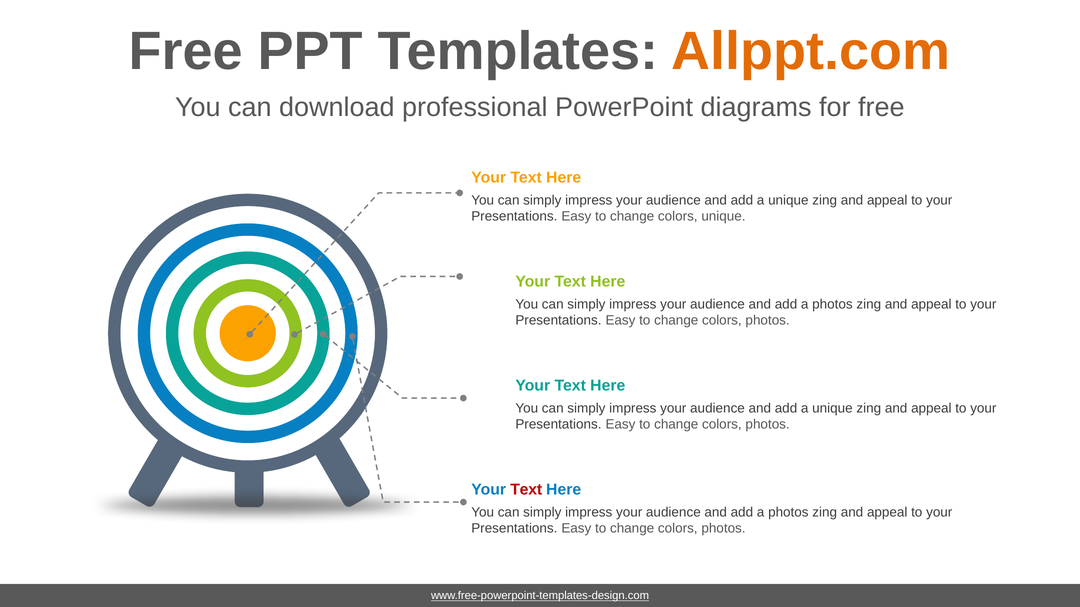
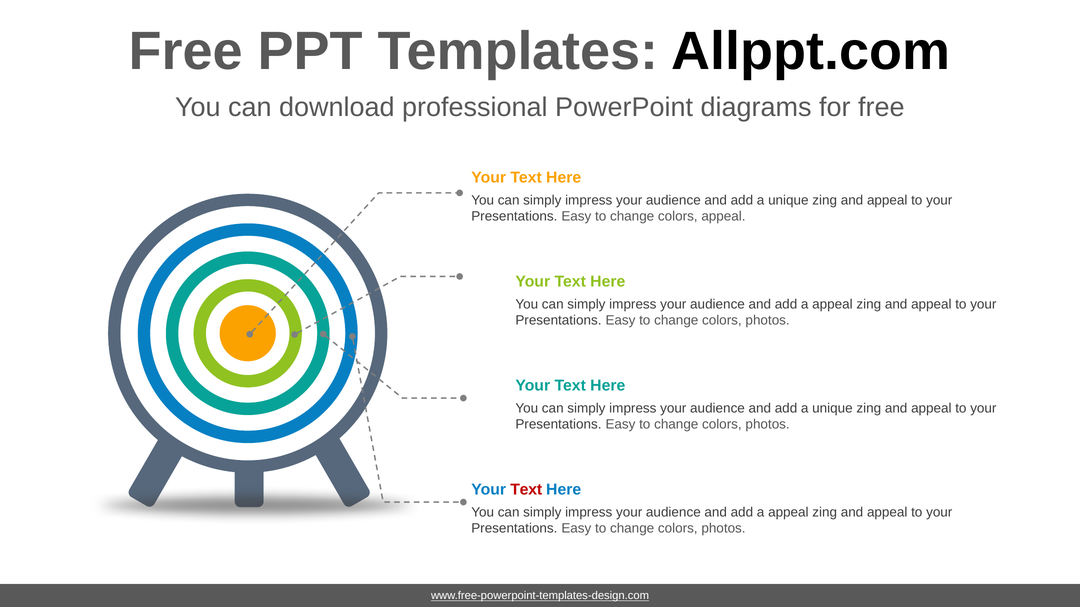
Allppt.com colour: orange -> black (811, 52)
colors unique: unique -> appeal (723, 216)
photos: photos -> appeal (832, 304)
photos: photos -> appeal (788, 513)
